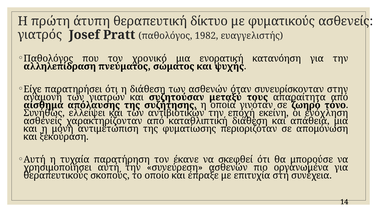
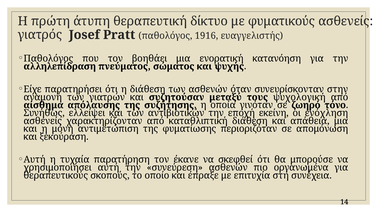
1982: 1982 -> 1916 (207, 36)
χρονικό: χρονικό -> βοηθάει (150, 58)
απαραίτητα: απαραίτητα -> ψυχολογική (299, 97)
